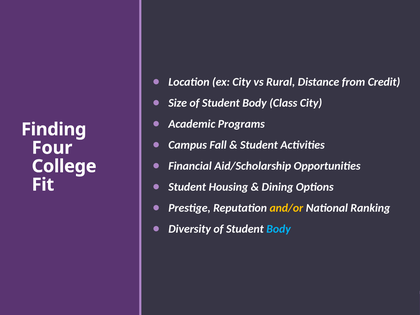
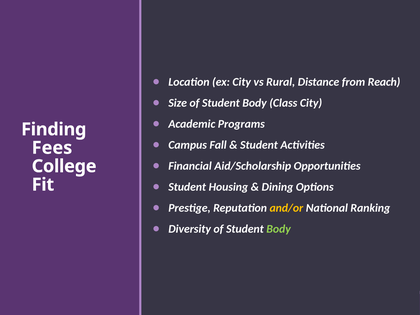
Credit: Credit -> Reach (384, 82)
Four: Four -> Fees (52, 148)
Body colour: light blue -> light green (279, 229)
